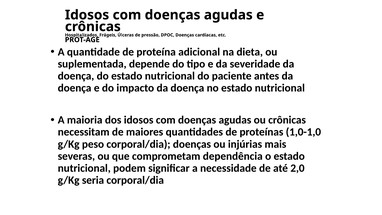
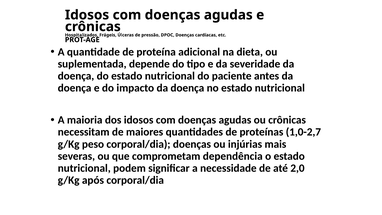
1,0-1,0: 1,0-1,0 -> 1,0-2,7 (303, 132)
seria: seria -> após (93, 180)
